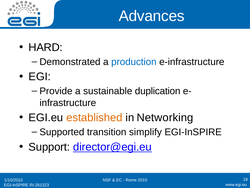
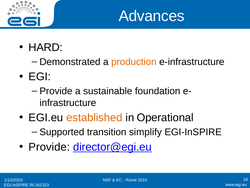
production colour: blue -> orange (134, 62)
duplication: duplication -> foundation (158, 91)
Networking: Networking -> Operational (165, 117)
Support: Support -> Provide (49, 147)
